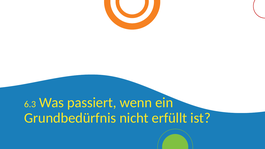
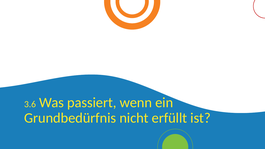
6.3: 6.3 -> 3.6 (30, 104)
